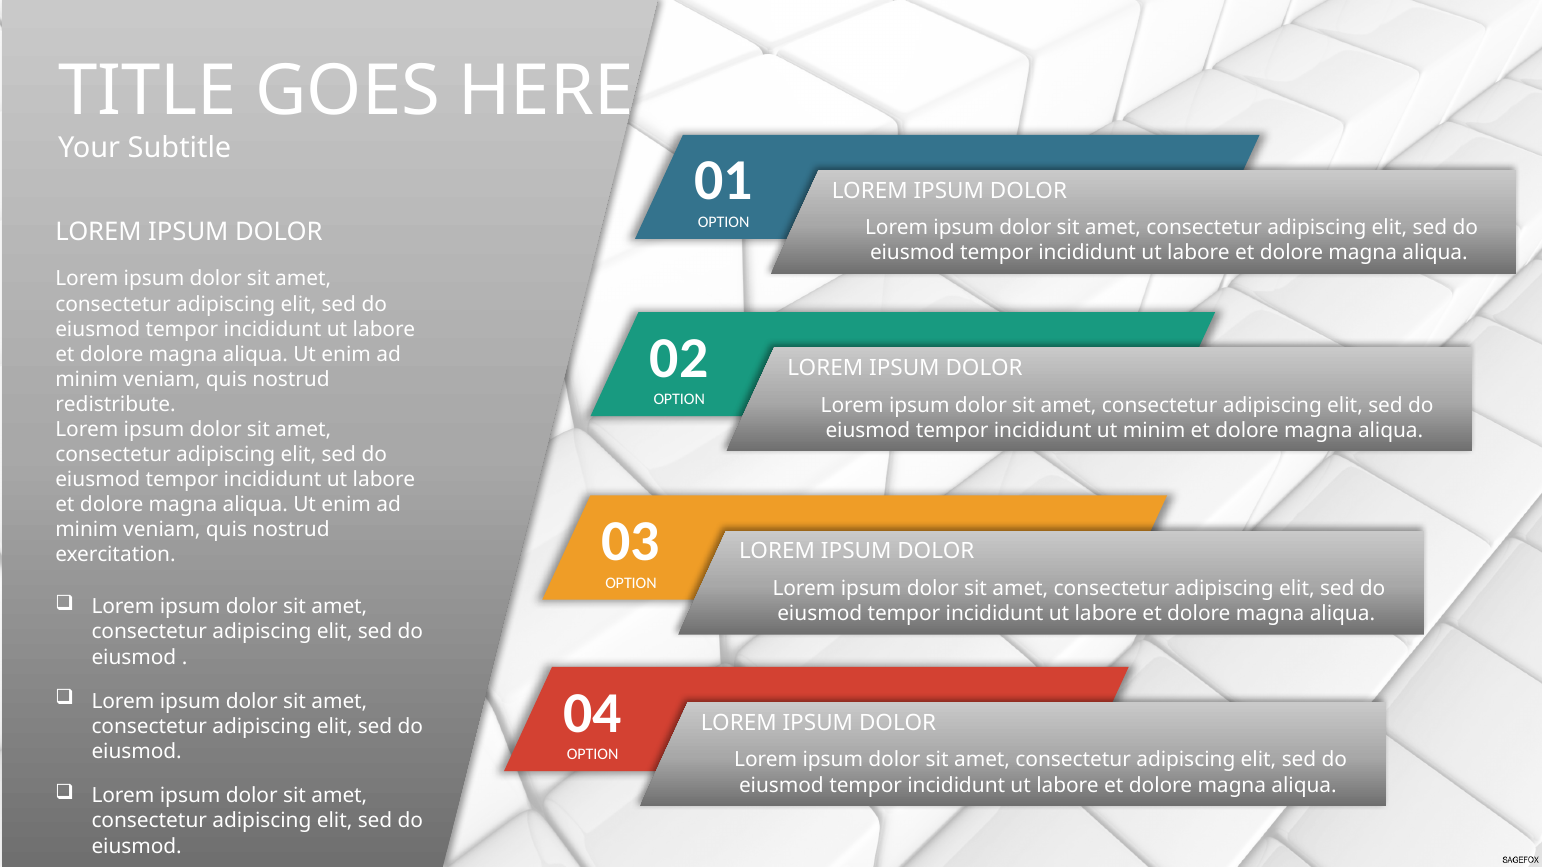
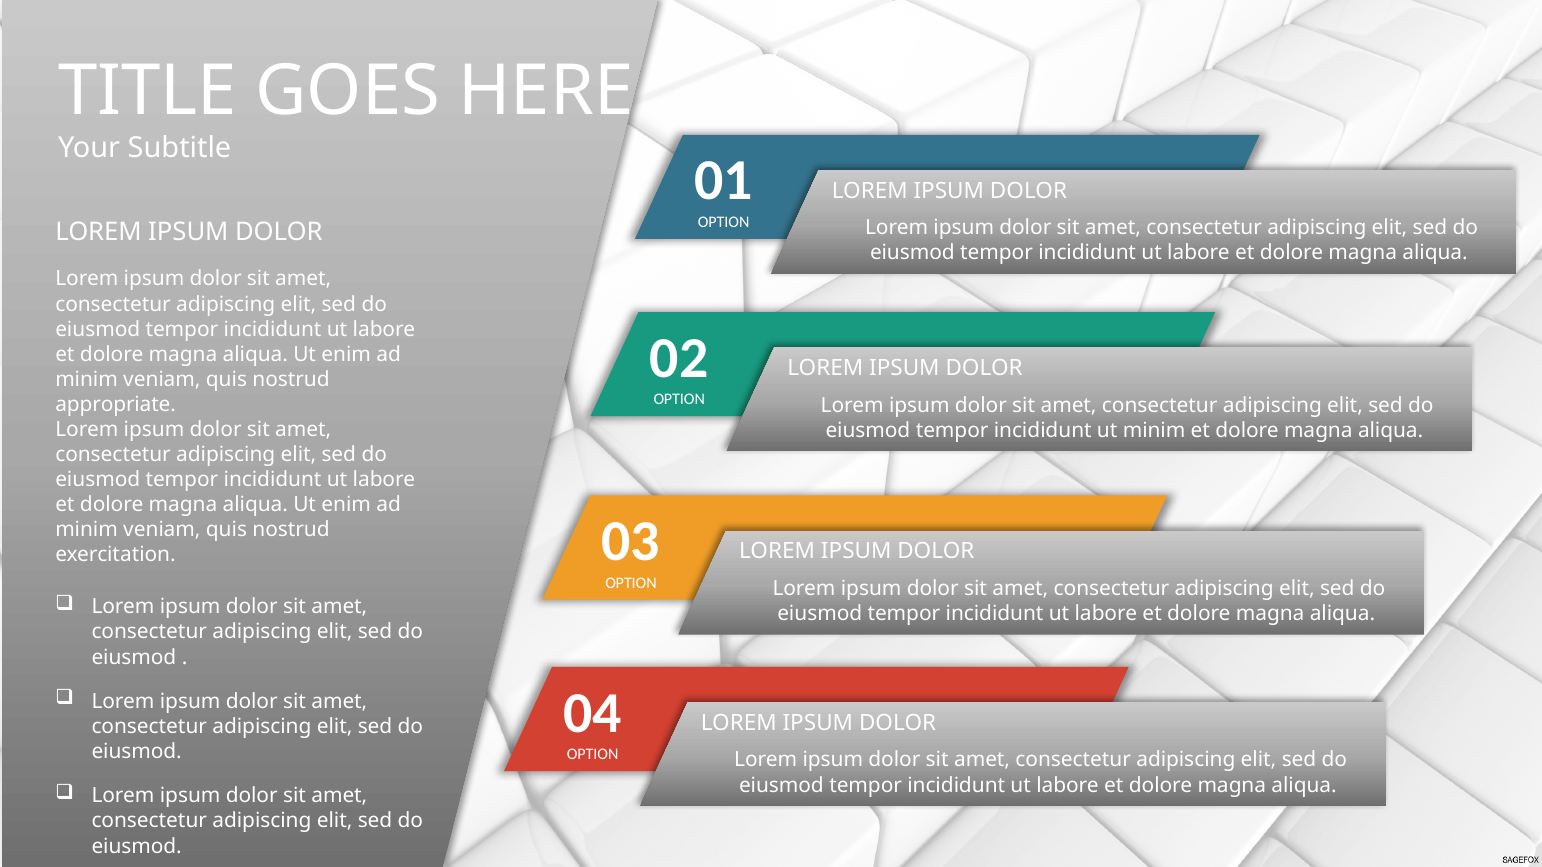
redistribute: redistribute -> appropriate (116, 405)
